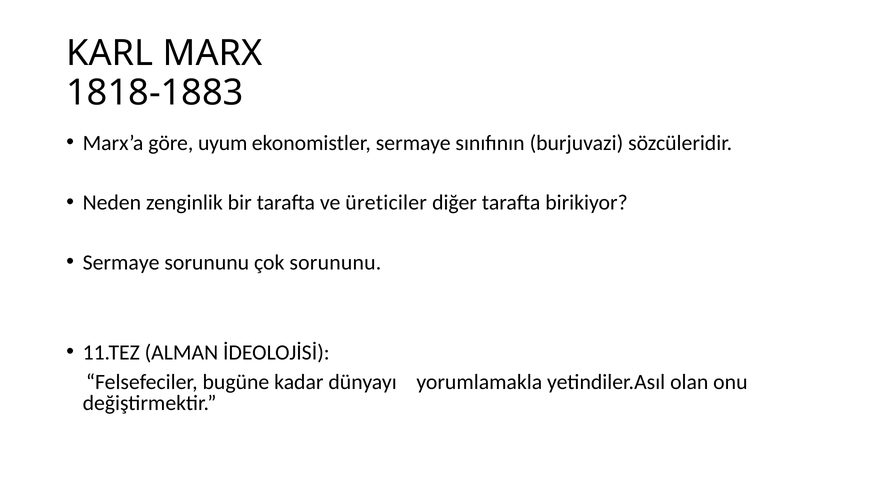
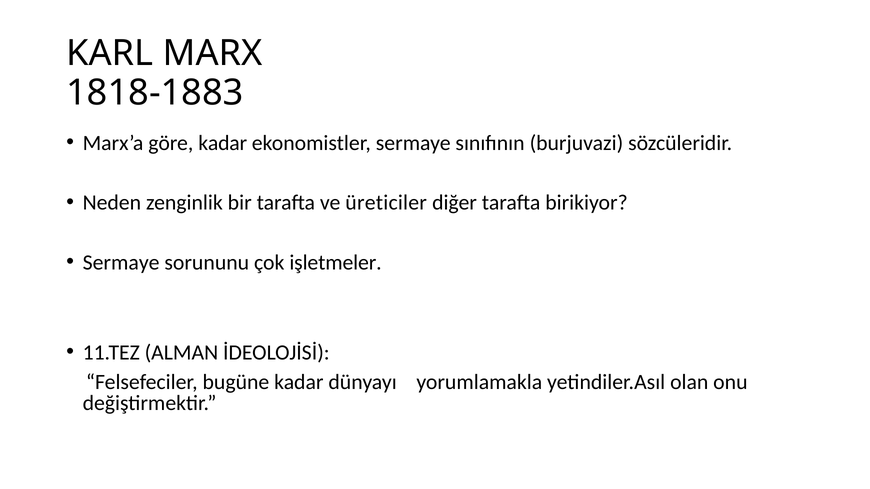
göre uyum: uyum -> kadar (223, 143)
çok sorununu: sorununu -> işletmeler (336, 263)
